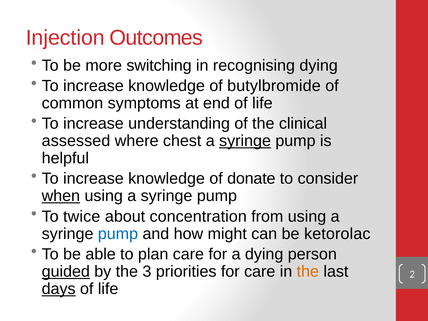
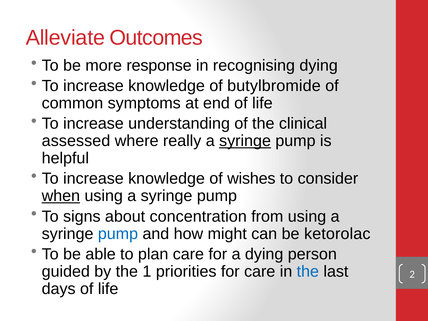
Injection: Injection -> Alleviate (65, 38)
switching: switching -> response (159, 66)
chest: chest -> really (182, 141)
donate: donate -> wishes (251, 179)
twice: twice -> signs (82, 216)
guided underline: present -> none (66, 271)
3: 3 -> 1 (147, 271)
the colour: orange -> blue (308, 271)
days underline: present -> none (59, 289)
